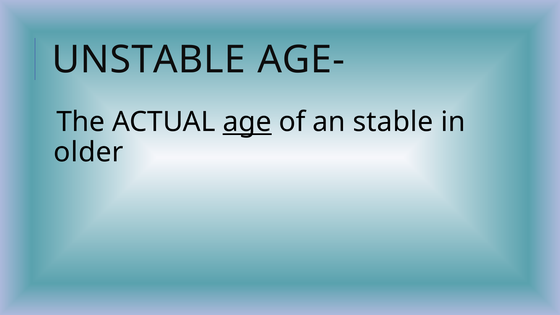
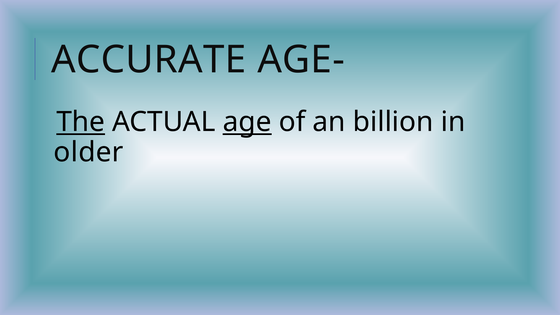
UNSTABLE: UNSTABLE -> ACCURATE (149, 60)
The underline: none -> present (81, 122)
stable: stable -> billion (393, 122)
